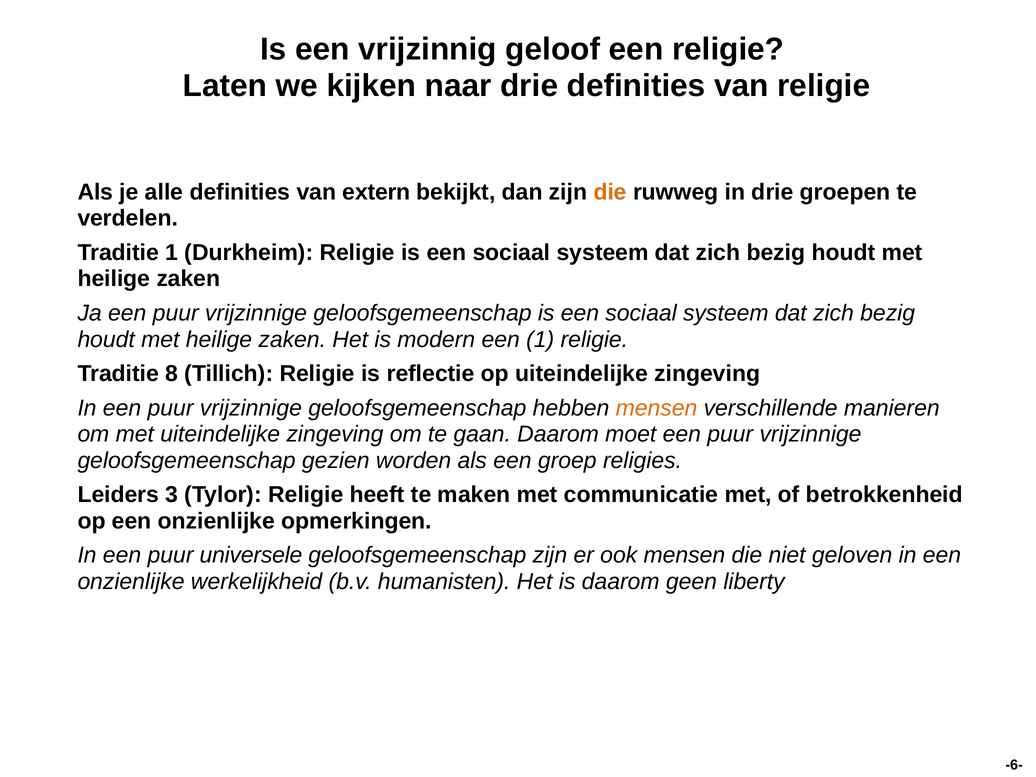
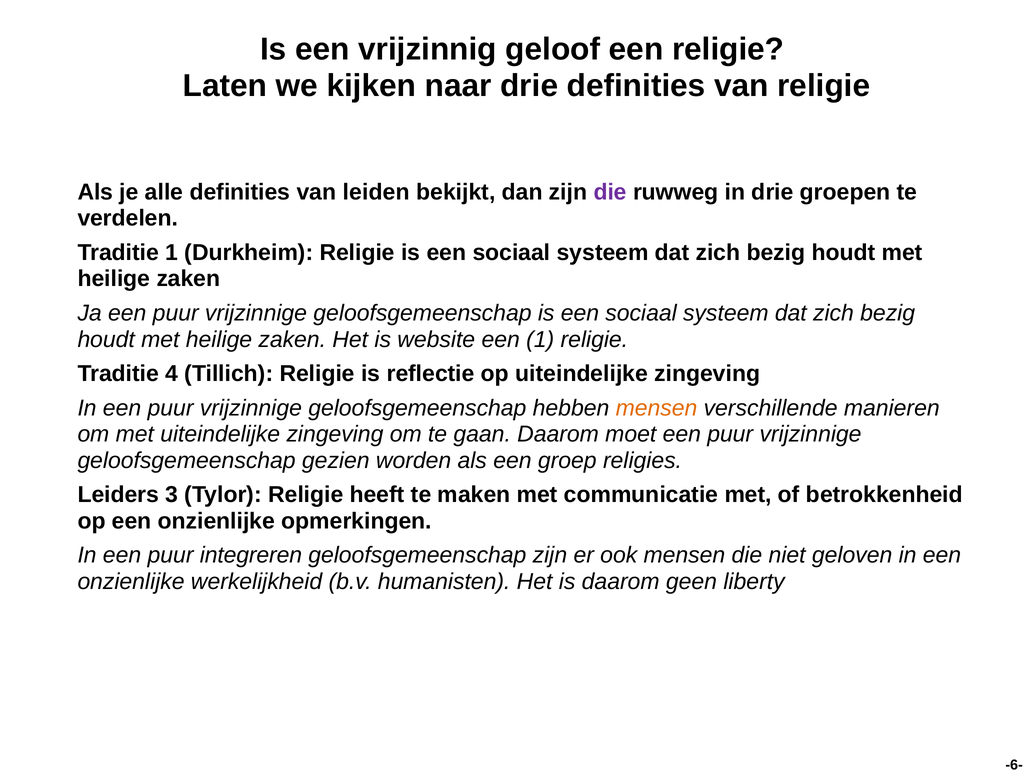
extern: extern -> leiden (376, 192)
die colour: orange -> purple (610, 192)
modern: modern -> website (436, 339)
8: 8 -> 4 (172, 374)
universele: universele -> integreren (251, 555)
